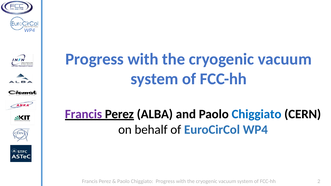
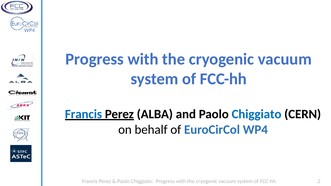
Francis colour: purple -> blue (83, 114)
